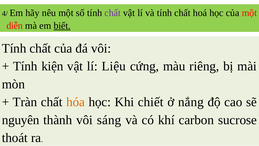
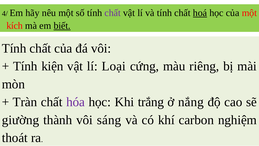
hoá underline: none -> present (200, 13)
diễn: diễn -> kích (15, 26)
Liệu: Liệu -> Loại (114, 66)
hóa colour: orange -> purple (76, 102)
chiết: chiết -> trắng (151, 102)
nguyên: nguyên -> giường (21, 120)
sucrose: sucrose -> nghiệm (237, 120)
